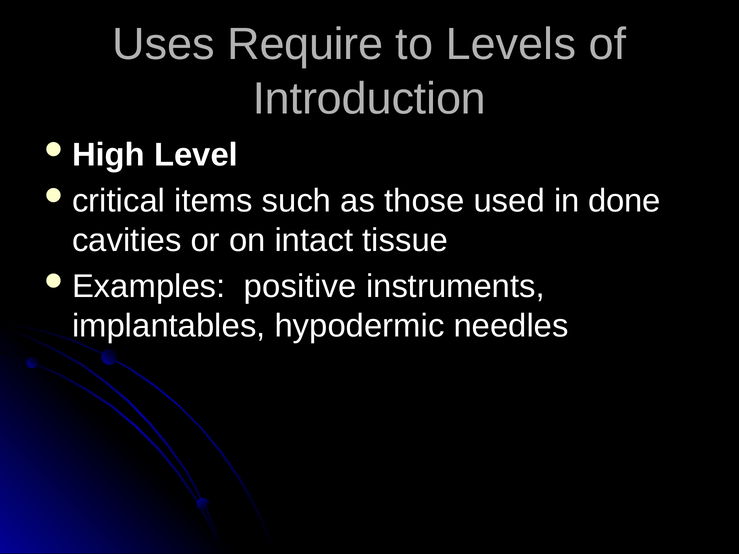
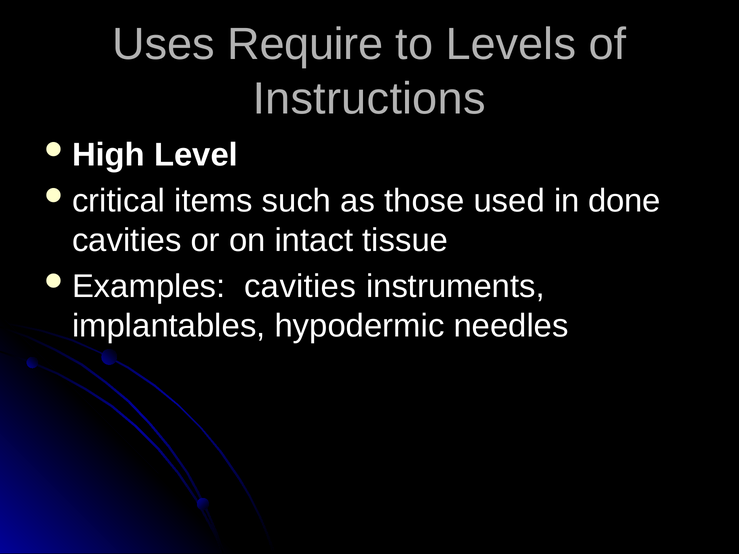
Introduction: Introduction -> Instructions (369, 99)
positive: positive -> cavities (300, 286)
